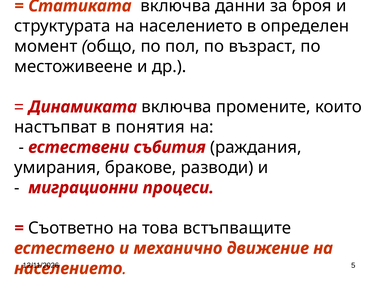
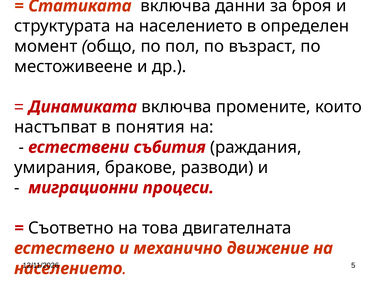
встъпващите: встъпващите -> двигателната (237, 228)
